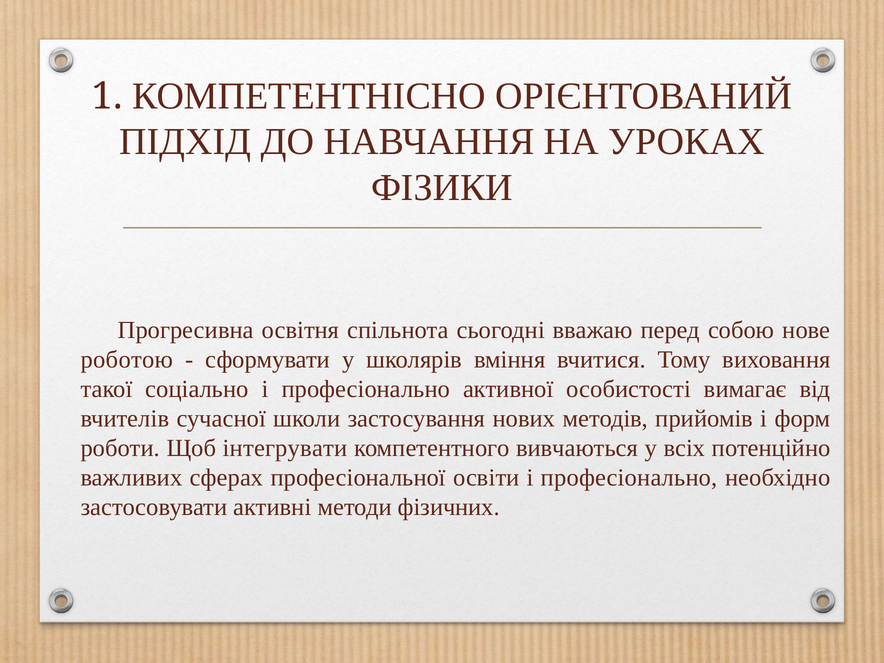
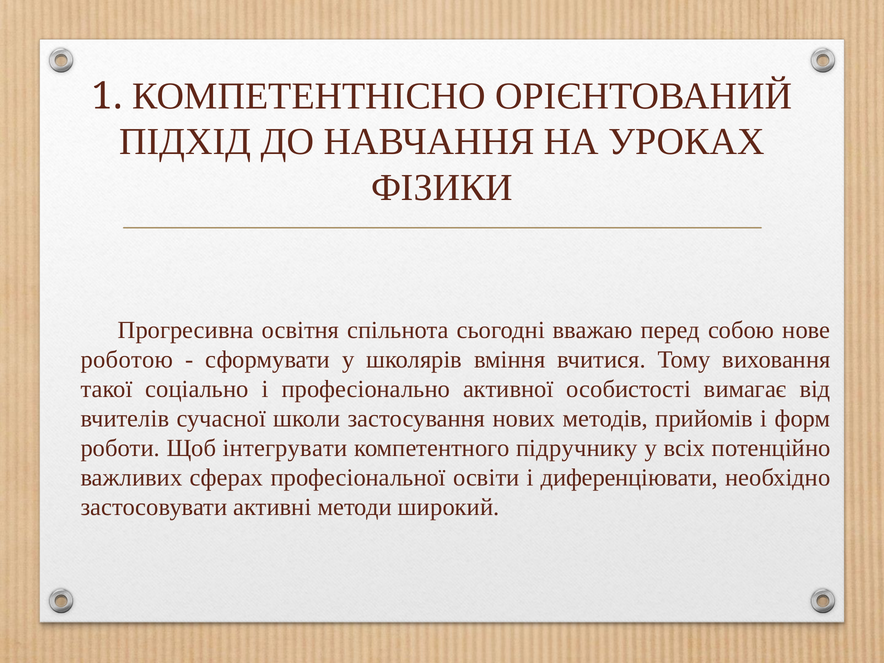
вивчаються: вивчаються -> підручнику (577, 448)
освіти і професіонально: професіонально -> диференціювати (630, 478)
фізичних: фізичних -> широкий (449, 507)
